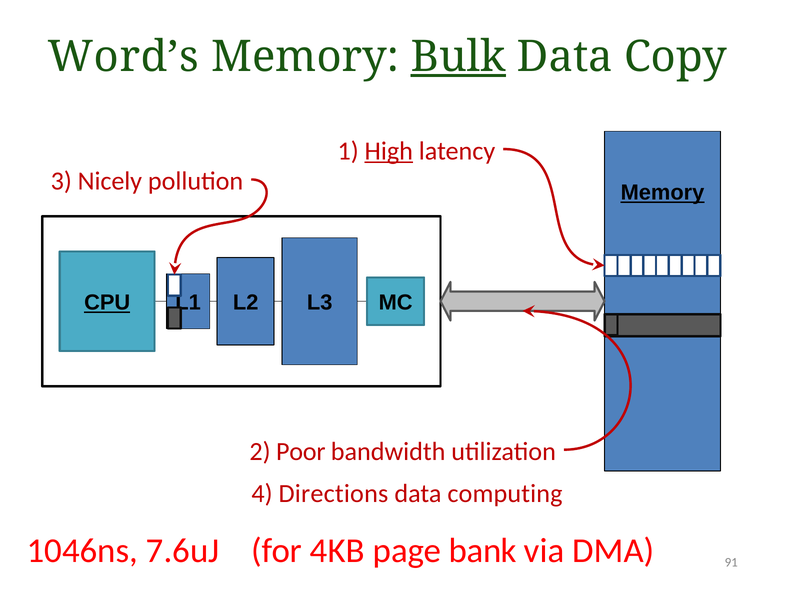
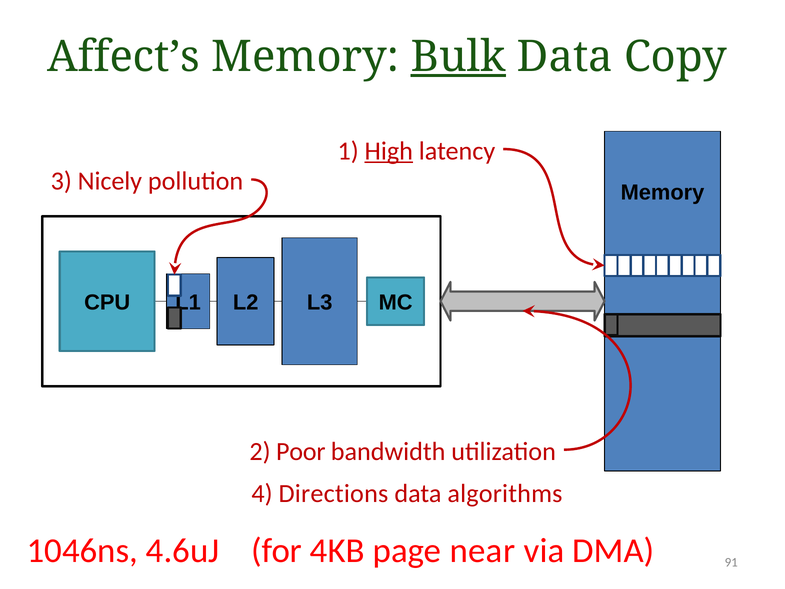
Word’s: Word’s -> Affect’s (124, 57)
Memory underline: present -> none (663, 193)
CPU underline: present -> none (107, 303)
computing: computing -> algorithms (505, 493)
7.6uJ: 7.6uJ -> 4.6uJ (183, 550)
bank: bank -> near (482, 550)
